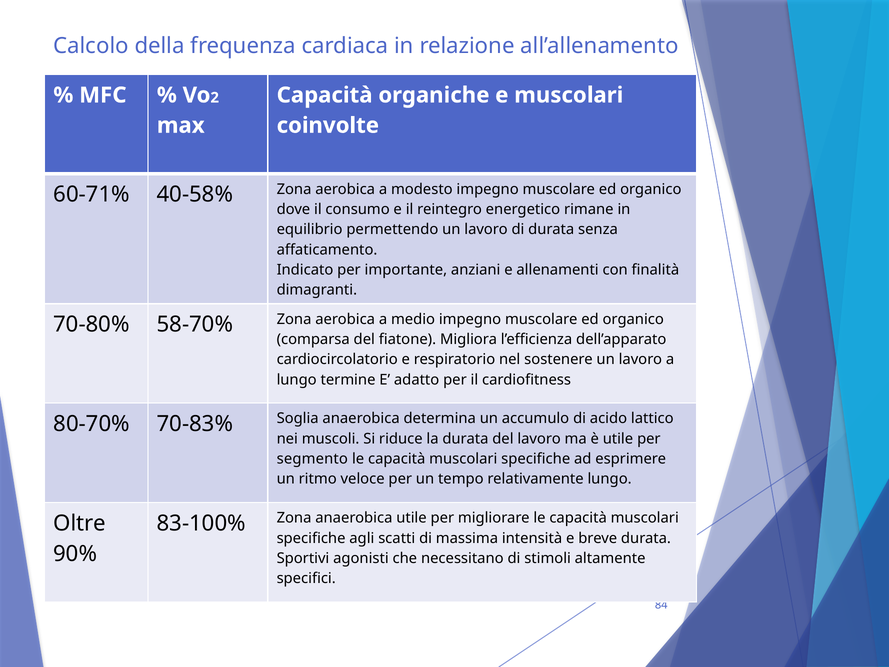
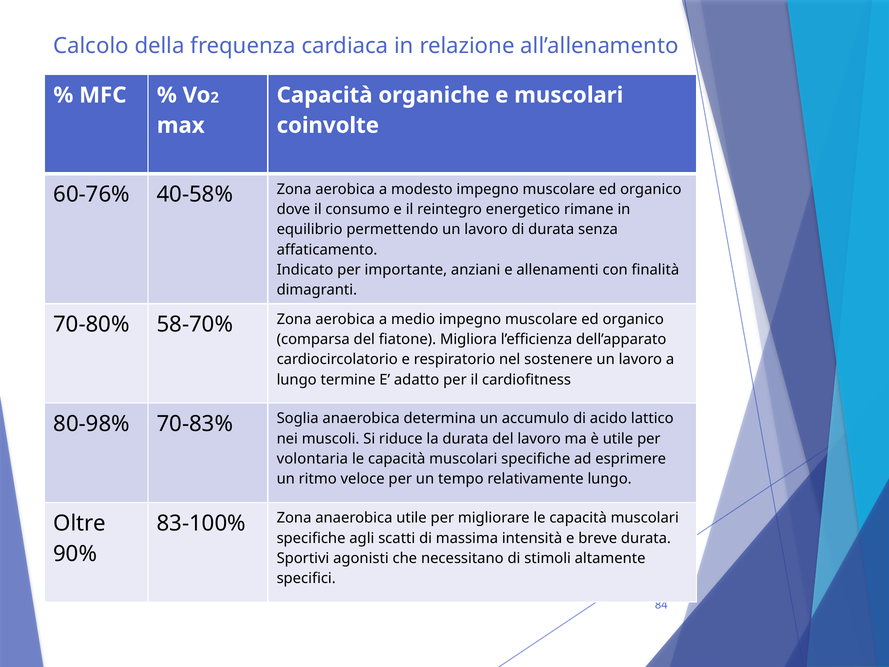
60-71%: 60-71% -> 60-76% (92, 195)
80-70%: 80-70% -> 80-98% (92, 424)
segmento: segmento -> volontaria (312, 459)
